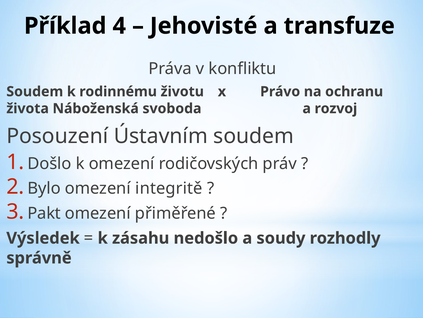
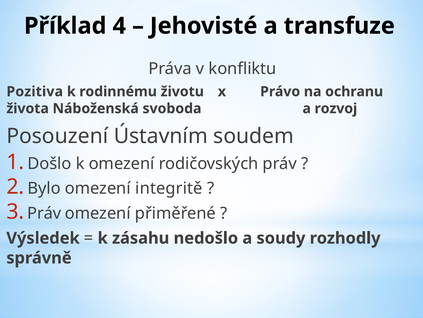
Soudem: Soudem -> Pozitiva (35, 91)
Pakt: Pakt -> Práv (44, 213)
